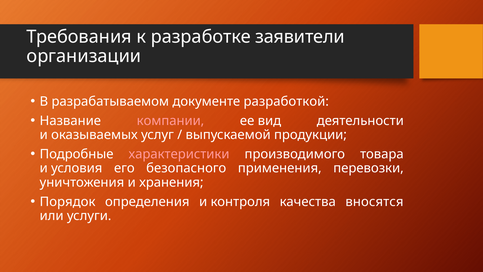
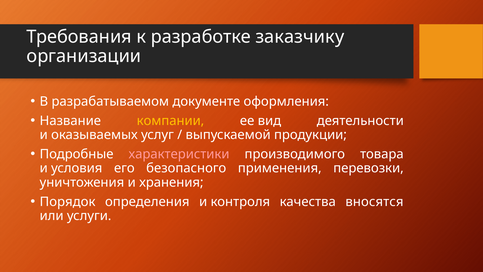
заявители: заявители -> заказчику (300, 37)
разработкой: разработкой -> оформления (286, 101)
компании colour: pink -> yellow (170, 121)
